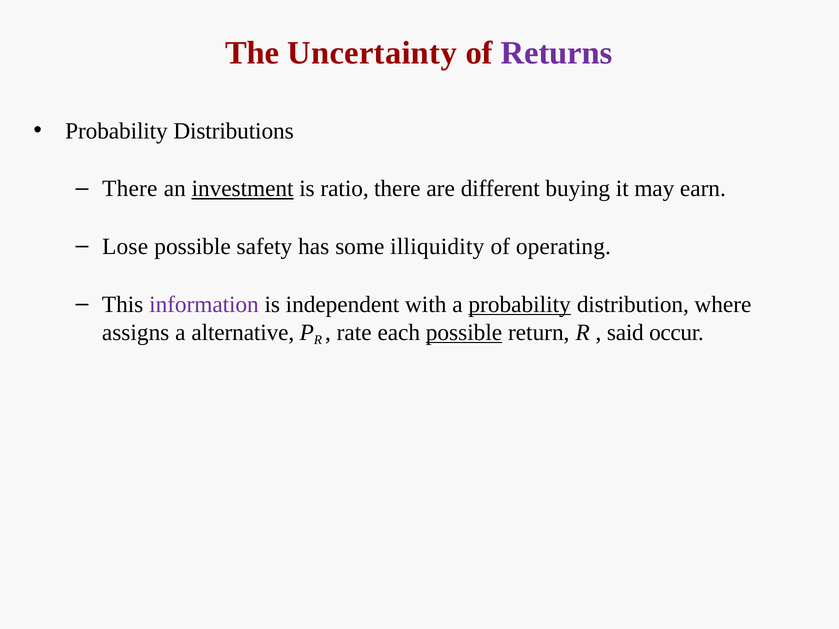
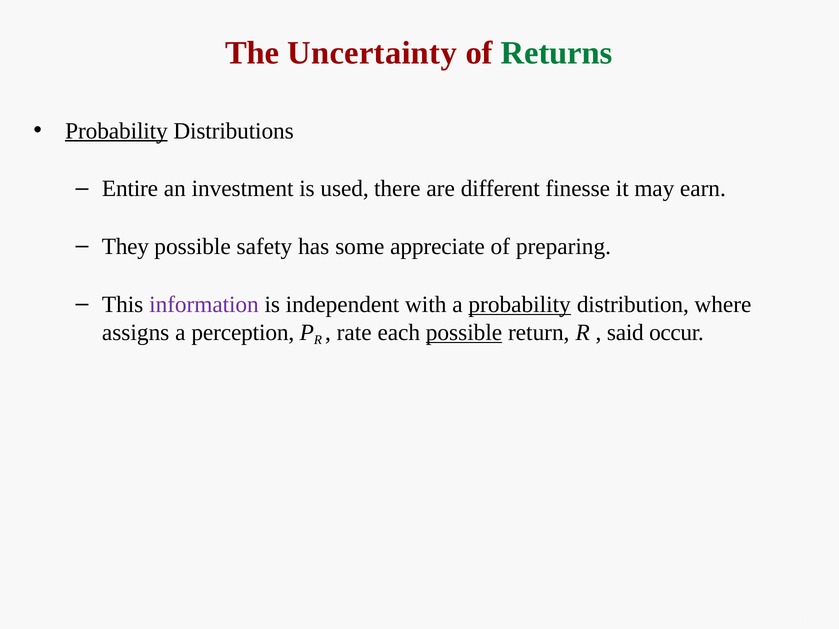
Returns colour: purple -> green (557, 53)
Probability underline: none -> present (116, 131)
There: There -> Entire (130, 189)
investment underline: present -> none (243, 189)
ratio: ratio -> used (345, 189)
buying: buying -> finesse (578, 189)
Lose: Lose -> They (125, 247)
illiquidity: illiquidity -> appreciate (437, 247)
operating: operating -> preparing (563, 247)
alternative: alternative -> perception (243, 333)
